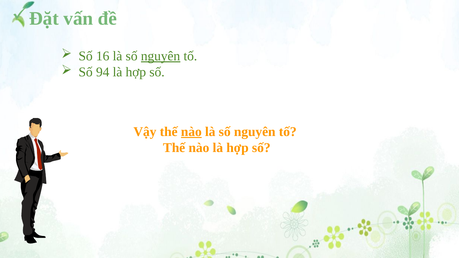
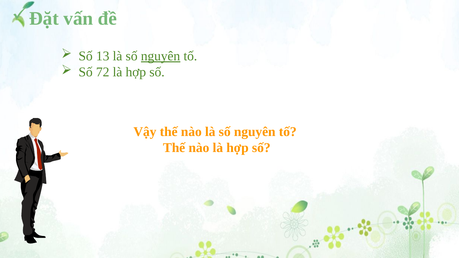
16: 16 -> 13 (103, 56)
94: 94 -> 72 (103, 72)
nào underline: present -> none (191, 132)
